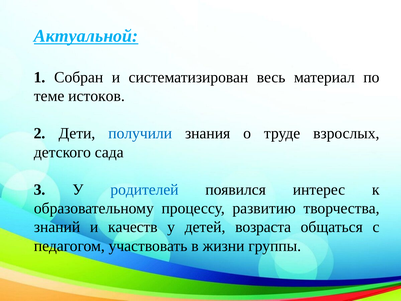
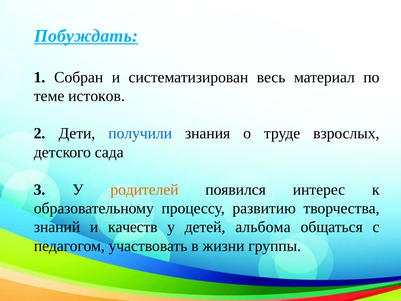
Актуальной: Актуальной -> Побуждать (86, 36)
родителей colour: blue -> orange (144, 190)
возраста: возраста -> альбома (263, 227)
